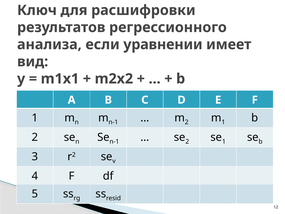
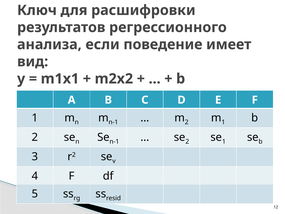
уравнении: уравнении -> поведение (163, 44)
